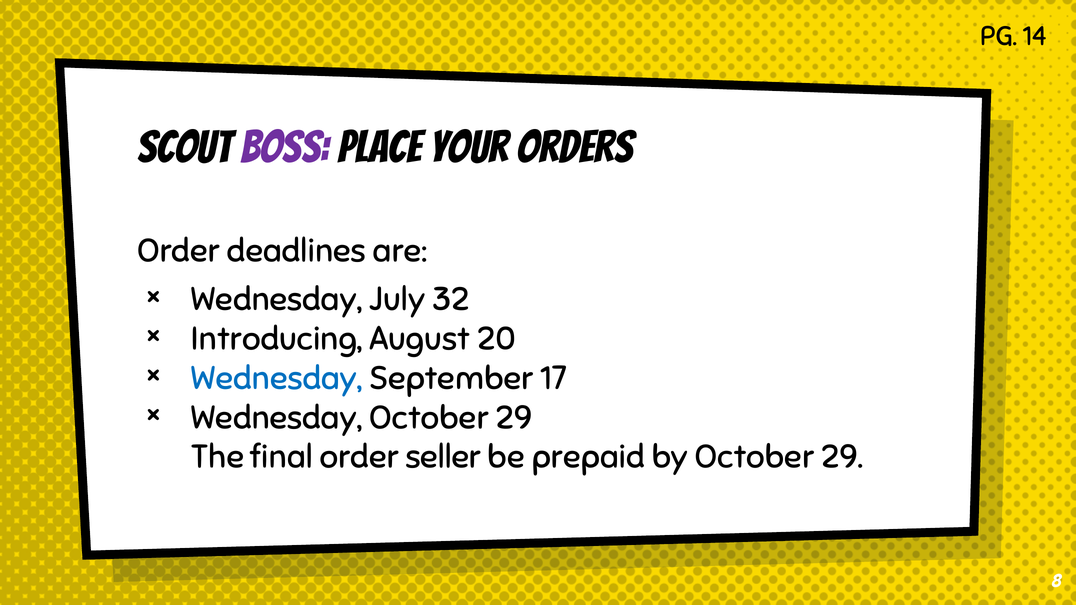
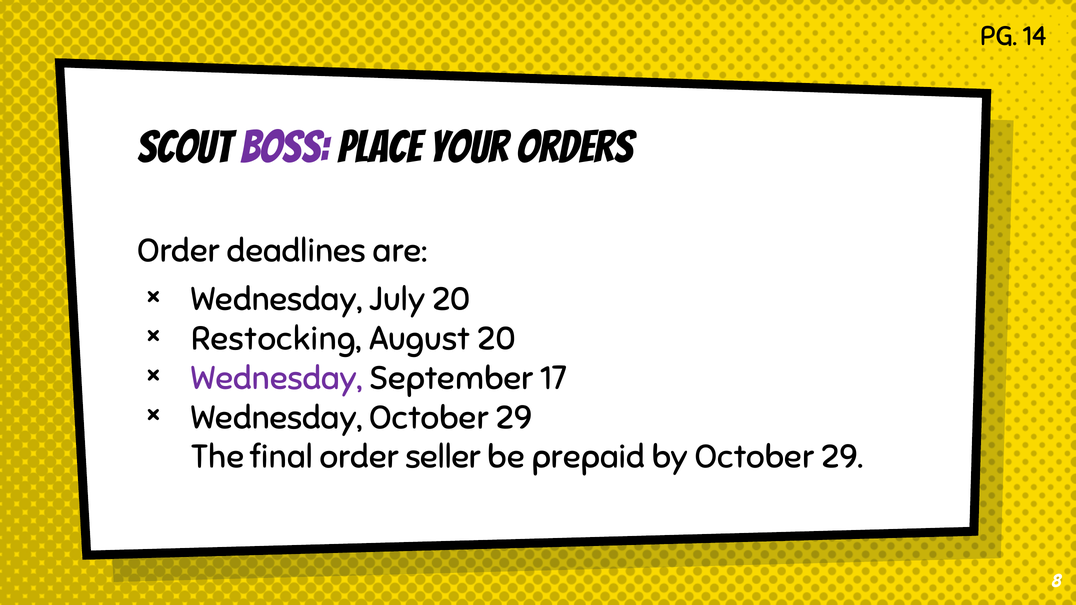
July 32: 32 -> 20 (451, 300)
Introducing: Introducing -> Restocking (276, 339)
Wednesday colour: blue -> purple (277, 378)
